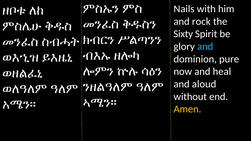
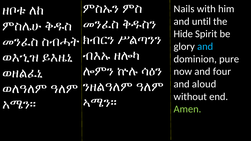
rock: rock -> until (201, 21)
Sixty: Sixty -> Hide (183, 34)
heal: heal -> four (222, 72)
Amen colour: yellow -> light green (187, 109)
